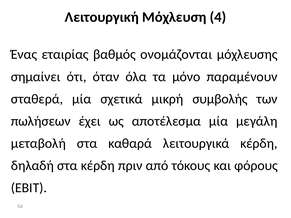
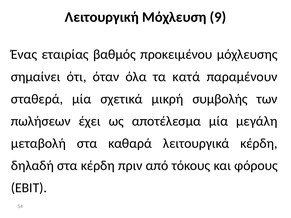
4: 4 -> 9 (218, 17)
ονομάζονται: ονομάζονται -> προκειμένου (176, 55)
μόνο: μόνο -> κατά (186, 77)
